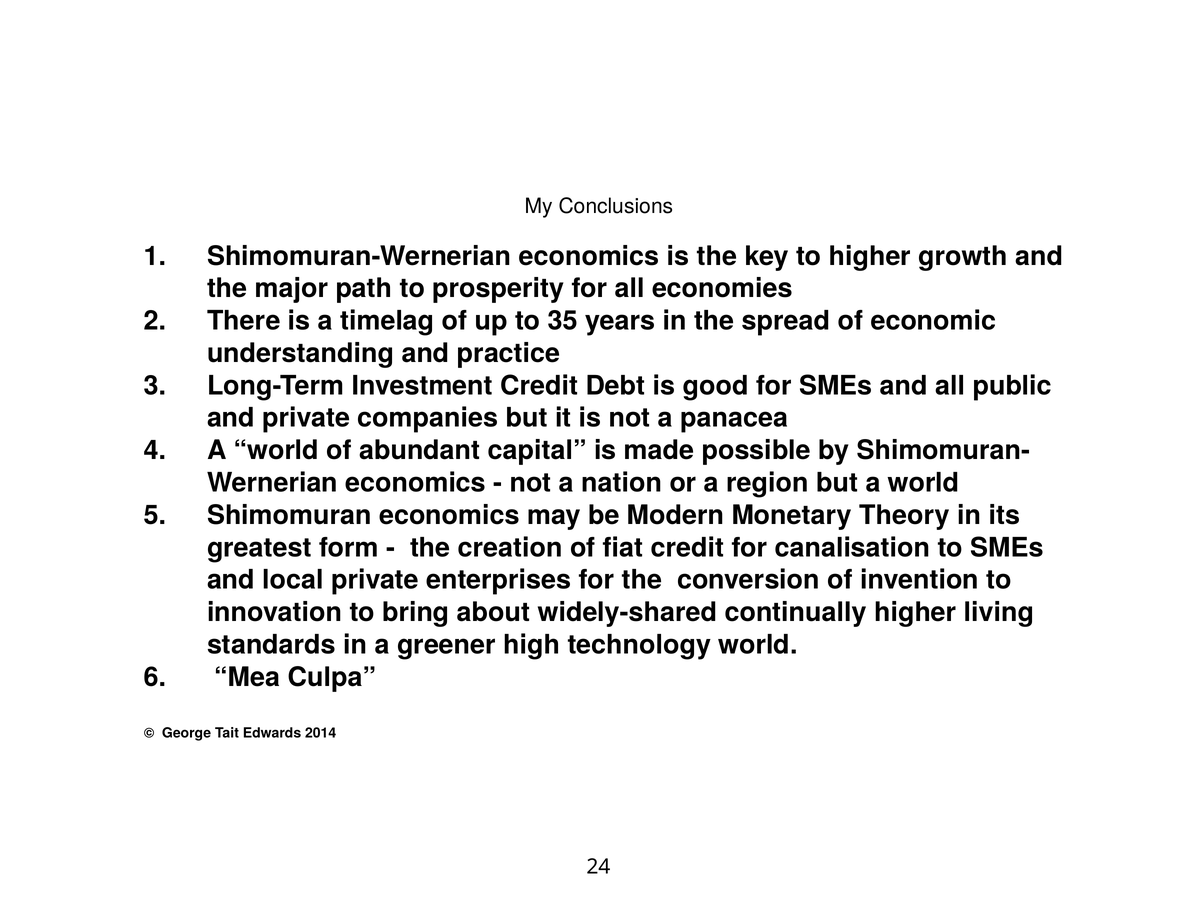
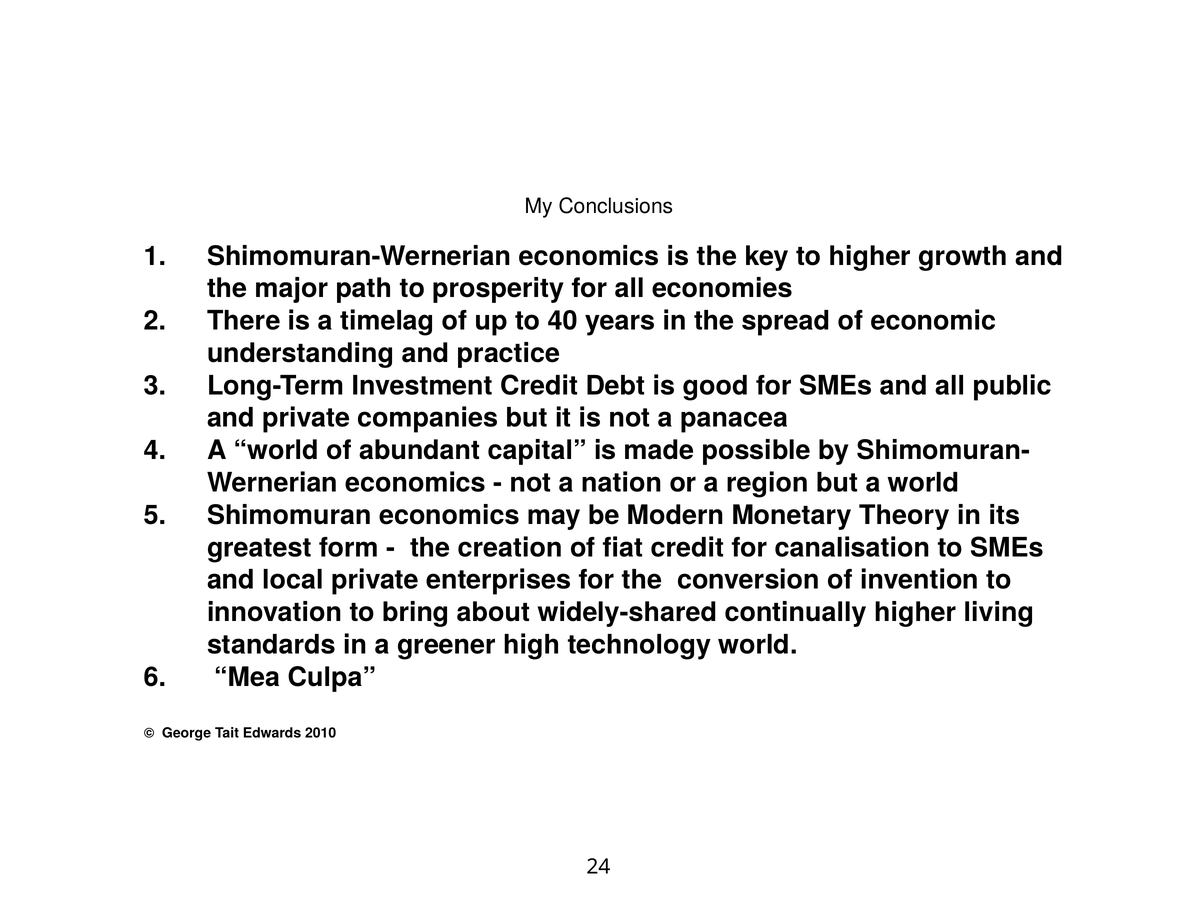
35: 35 -> 40 (563, 321)
2014: 2014 -> 2010 (321, 733)
